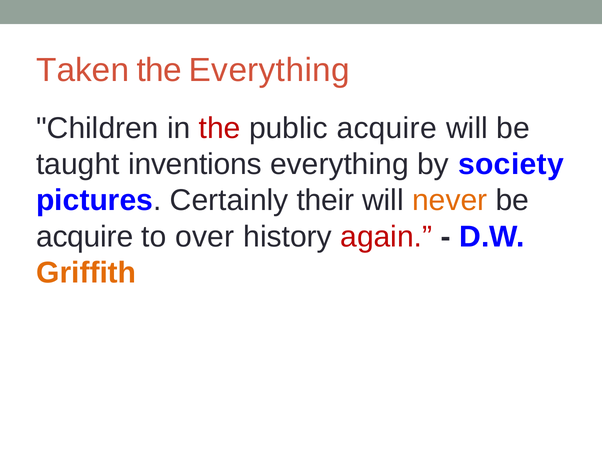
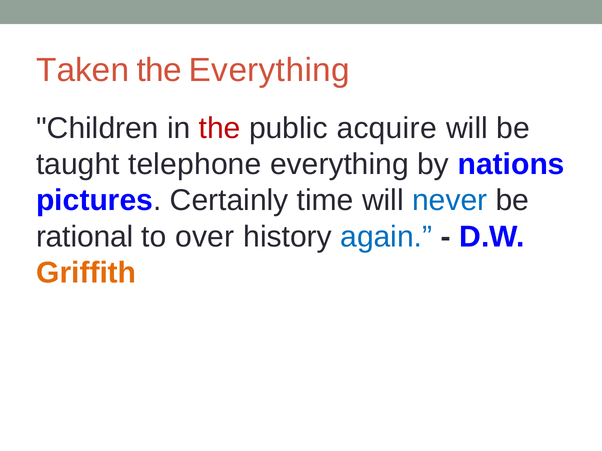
inventions: inventions -> telephone (195, 165)
society: society -> nations (511, 165)
their: their -> time (325, 201)
never colour: orange -> blue (450, 201)
acquire: acquire -> rational (85, 237)
again colour: red -> blue (386, 237)
